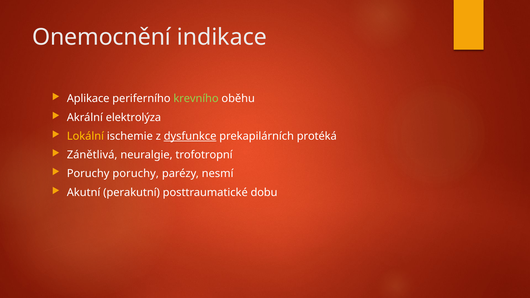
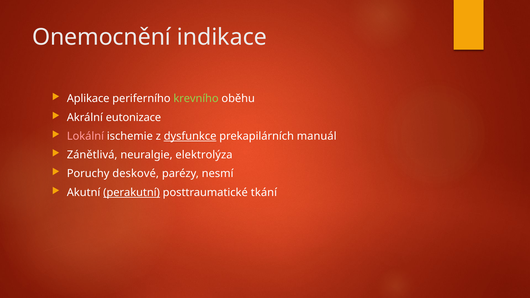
elektrolýza: elektrolýza -> eutonizace (133, 117)
Lokální colour: yellow -> pink (85, 136)
protéká: protéká -> manuál (317, 136)
trofotropní: trofotropní -> elektrolýza (204, 155)
Poruchy poruchy: poruchy -> deskové (136, 174)
perakutní underline: none -> present (132, 193)
dobu: dobu -> tkání (264, 193)
